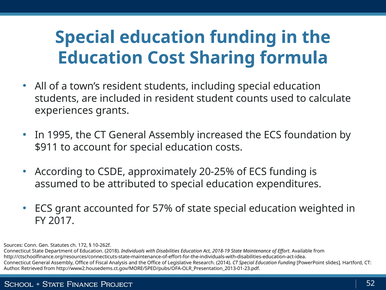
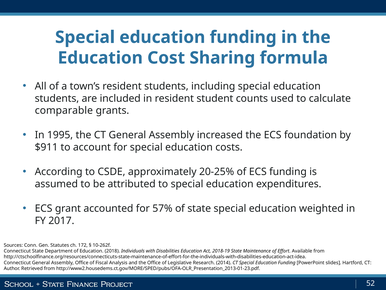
experiences: experiences -> comparable (64, 110)
